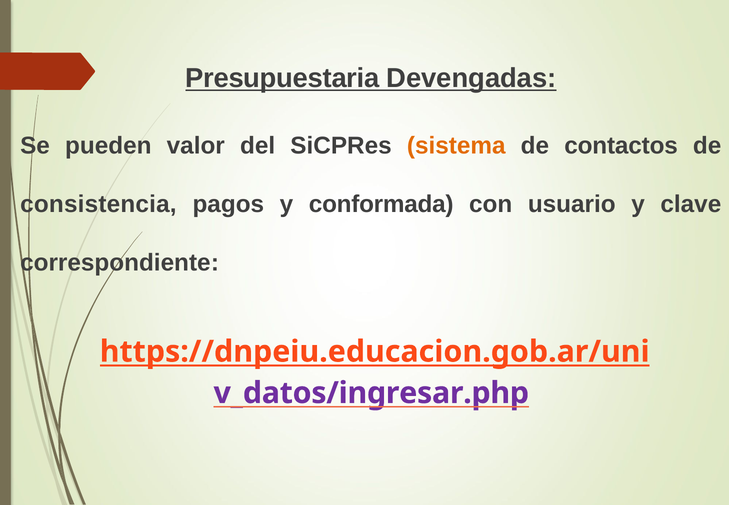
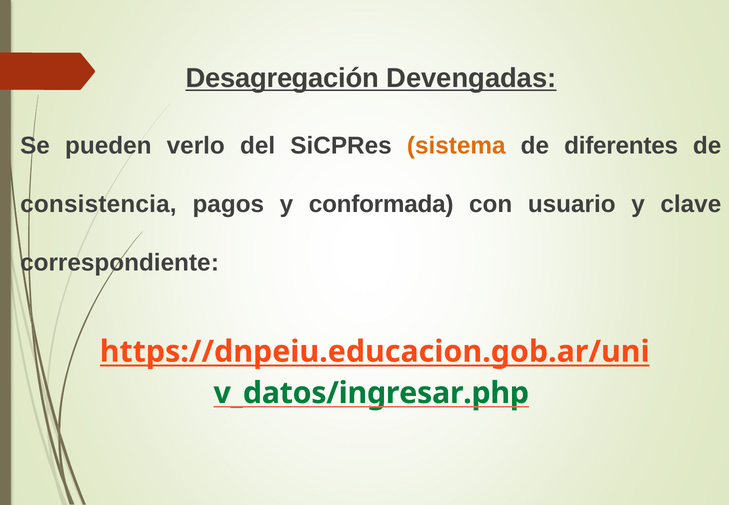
Presupuestaria: Presupuestaria -> Desagregación (282, 78)
valor: valor -> verlo (196, 146)
contactos: contactos -> diferentes (621, 146)
v_datos/ingresar.php colour: purple -> green (371, 393)
